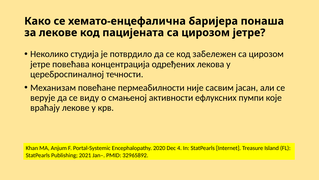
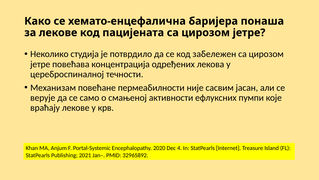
виду: виду -> само (89, 97)
